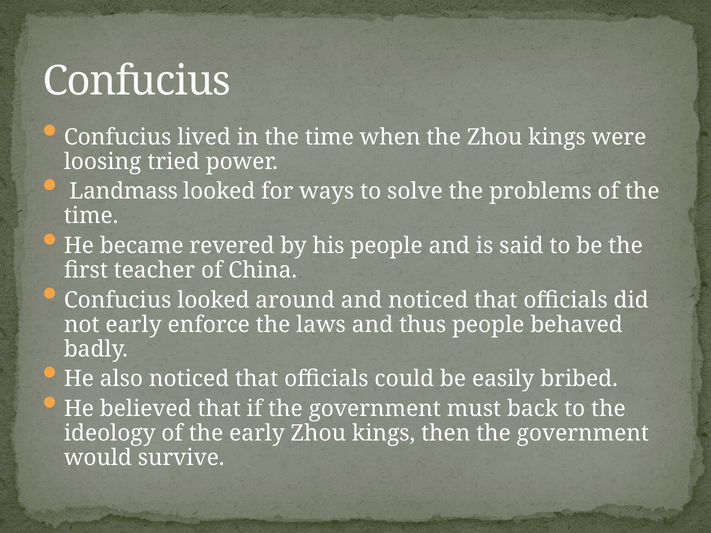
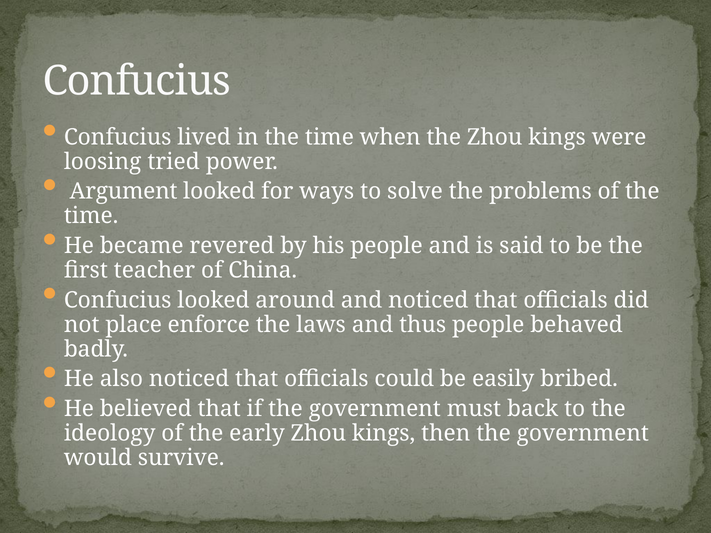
Landmass: Landmass -> Argument (124, 192)
not early: early -> place (134, 325)
